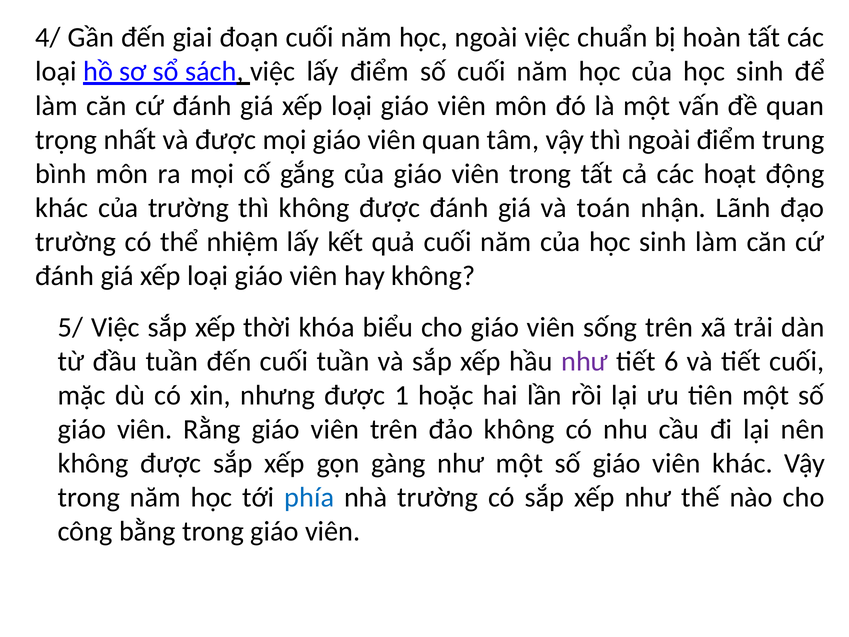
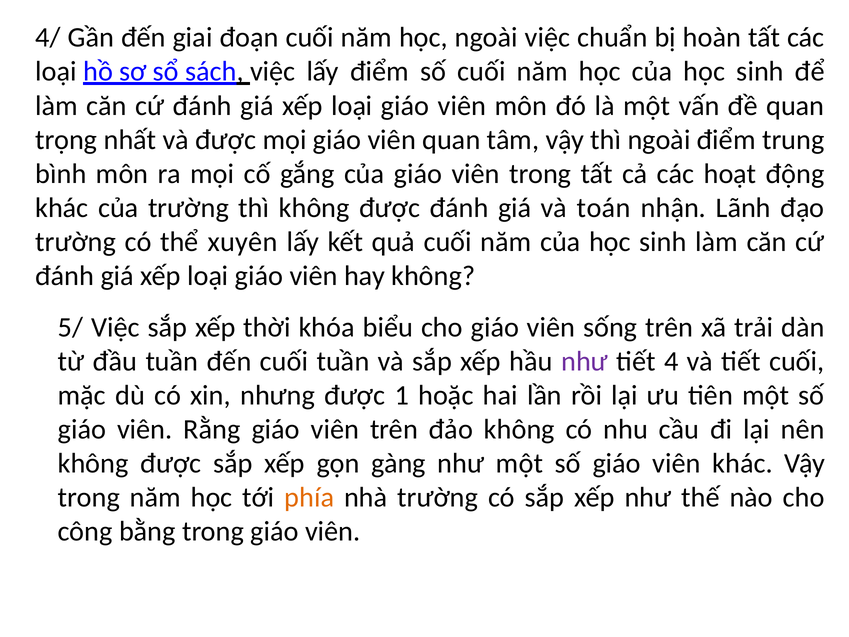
nhiệm: nhiệm -> xuyên (243, 242)
6: 6 -> 4 (671, 361)
phía colour: blue -> orange (309, 497)
